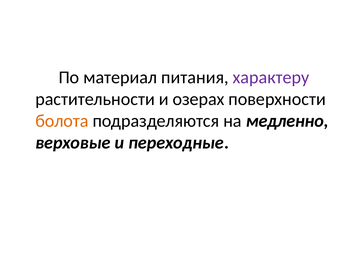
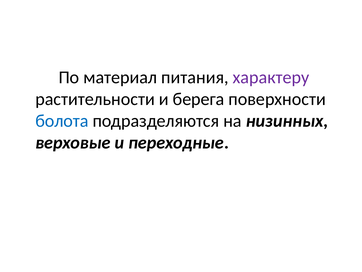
озерах: озерах -> берега (199, 99)
болота colour: orange -> blue (62, 121)
медленно: медленно -> низинных (287, 121)
